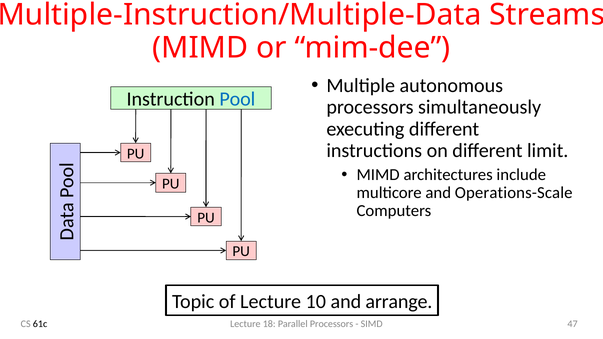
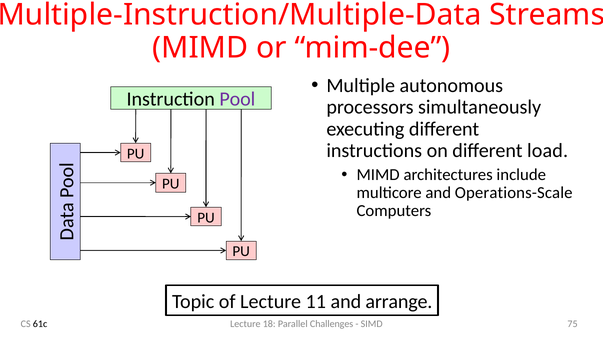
Pool colour: blue -> purple (237, 99)
limit: limit -> load (548, 151)
10: 10 -> 11 (316, 302)
Parallel Processors: Processors -> Challenges (332, 324)
47: 47 -> 75 (573, 324)
